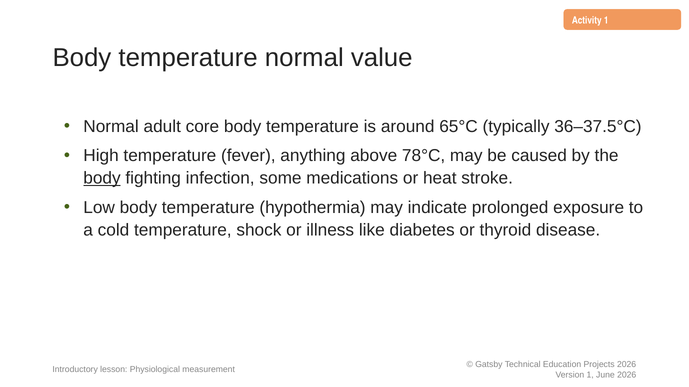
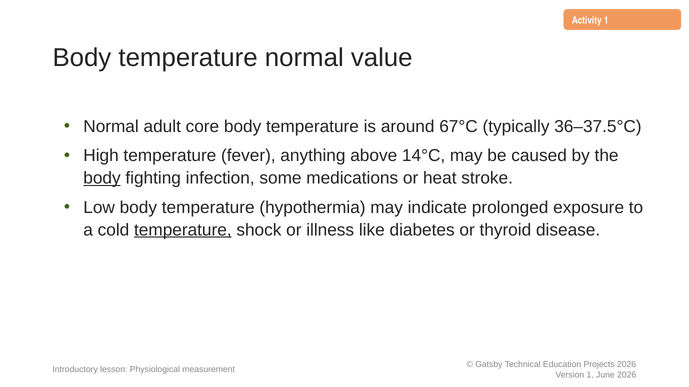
65°C: 65°C -> 67°C (459, 127)
78°C: 78°C -> 14°C (424, 156)
temperature underline: none -> present (183, 230)
